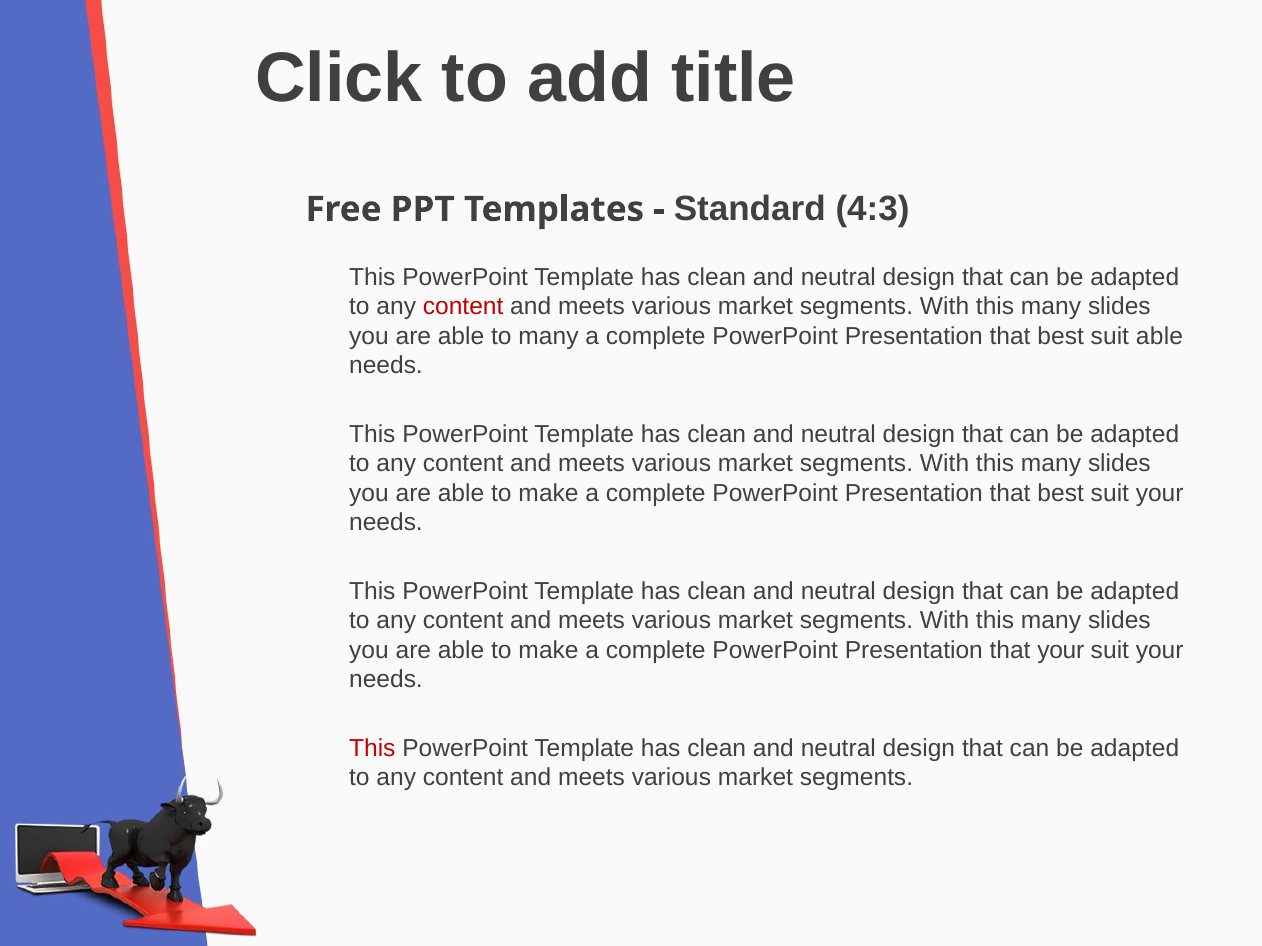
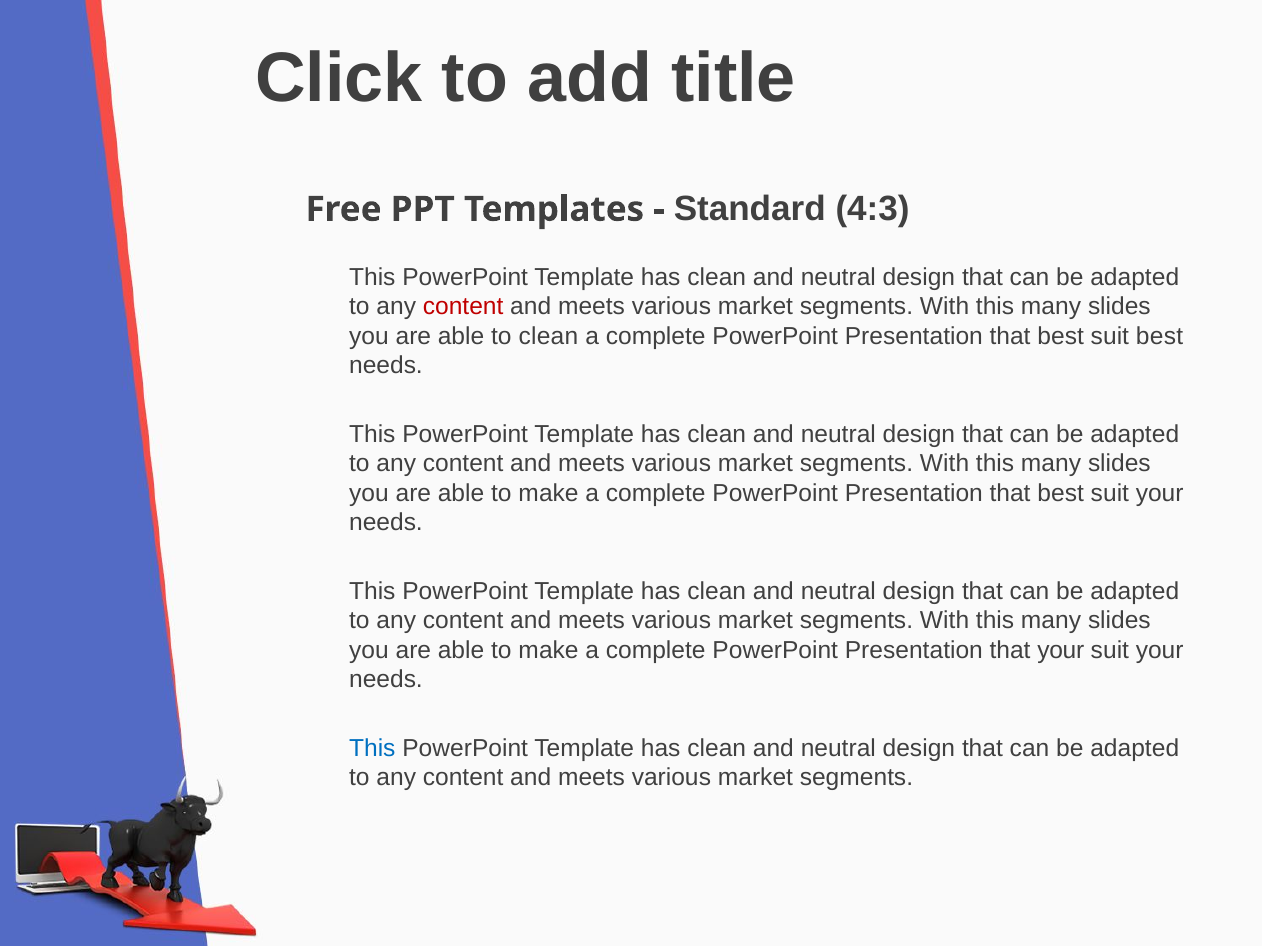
to many: many -> clean (548, 336)
suit able: able -> best (1160, 336)
This colour: red -> blue (372, 749)
